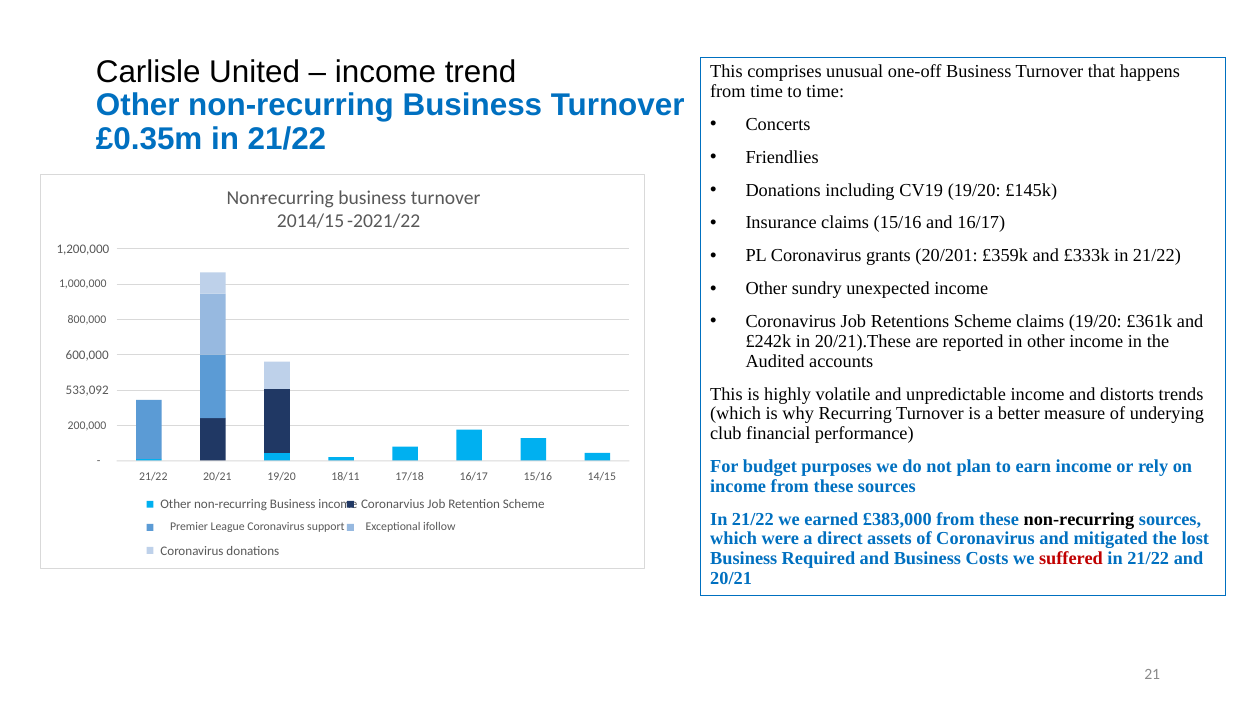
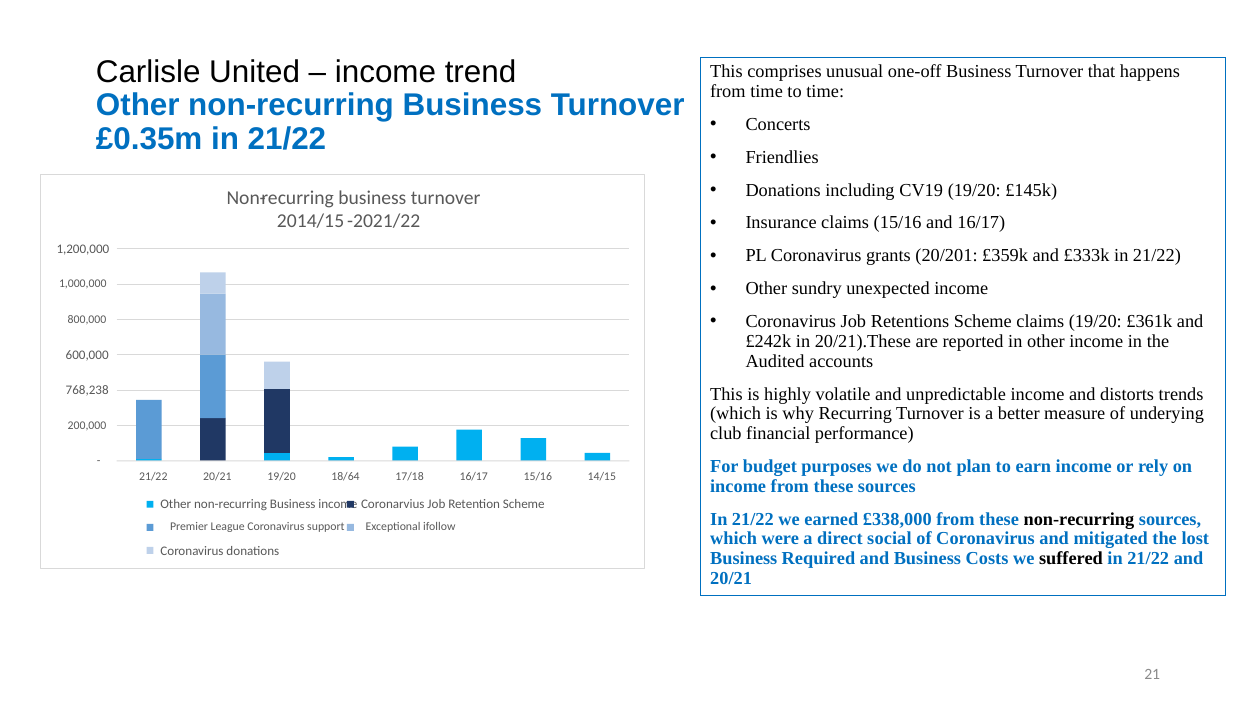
533,092: 533,092 -> 768,238 (87, 391)
18/11: 18/11 -> 18/64 (345, 477)
£383,000: £383,000 -> £338,000 (897, 519)
assets: assets -> social (889, 539)
suffered colour: red -> black (1071, 559)
